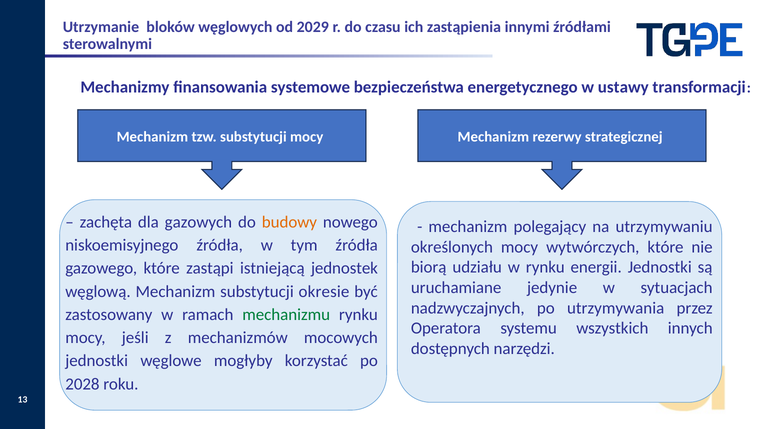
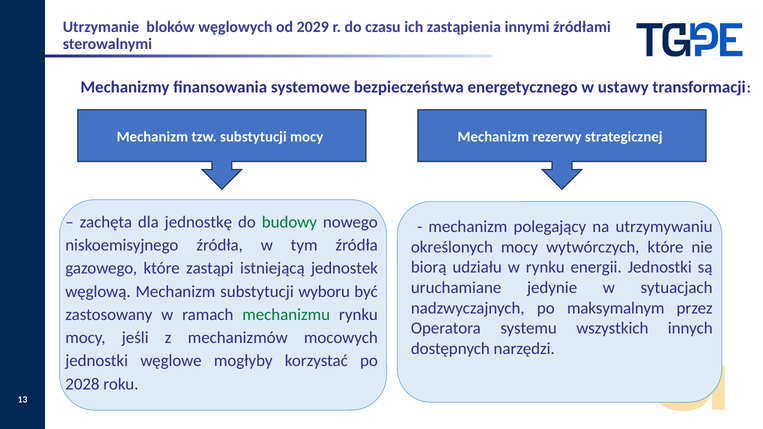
gazowych: gazowych -> jednostkę (198, 222)
budowy colour: orange -> green (289, 222)
okresie: okresie -> wyboru (324, 292)
utrzymywania: utrzymywania -> maksymalnym (616, 308)
